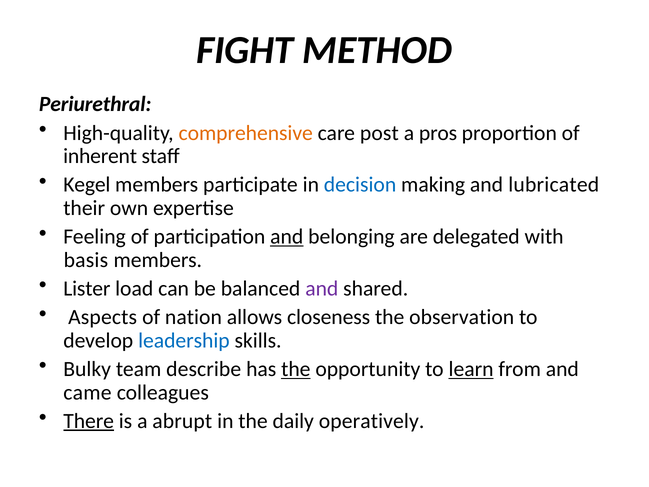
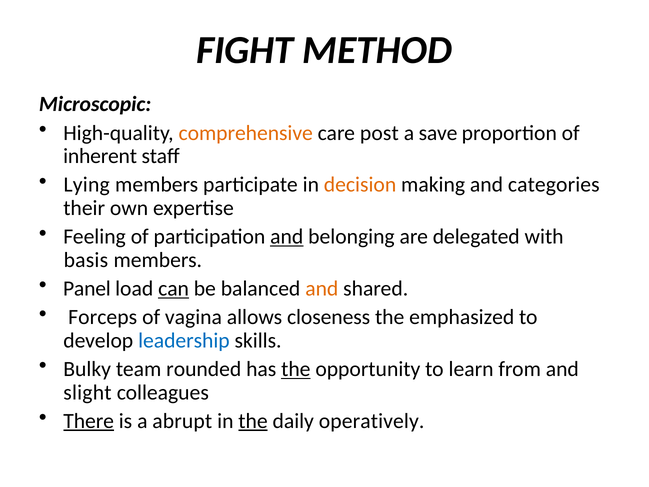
Periurethral: Periurethral -> Microscopic (95, 104)
pros: pros -> save (438, 133)
Kegel: Kegel -> Lying (87, 185)
decision colour: blue -> orange (360, 185)
lubricated: lubricated -> categories (554, 185)
Lister: Lister -> Panel (87, 289)
can underline: none -> present (174, 289)
and colour: purple -> orange (322, 289)
Aspects: Aspects -> Forceps (103, 317)
nation: nation -> vagina (193, 317)
observation: observation -> emphasized (462, 317)
describe: describe -> rounded (204, 369)
learn underline: present -> none (471, 369)
came: came -> slight (87, 392)
the underline: none -> present (253, 421)
